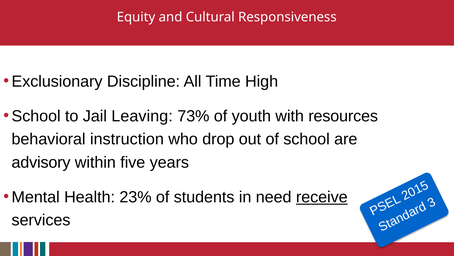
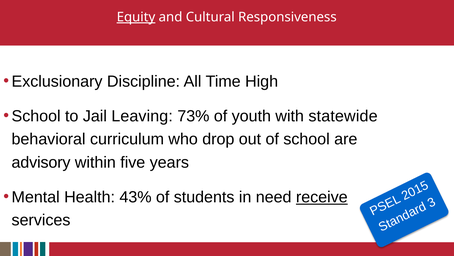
Equity underline: none -> present (136, 17)
resources: resources -> statewide (343, 116)
instruction: instruction -> curriculum (127, 139)
23%: 23% -> 43% (136, 197)
